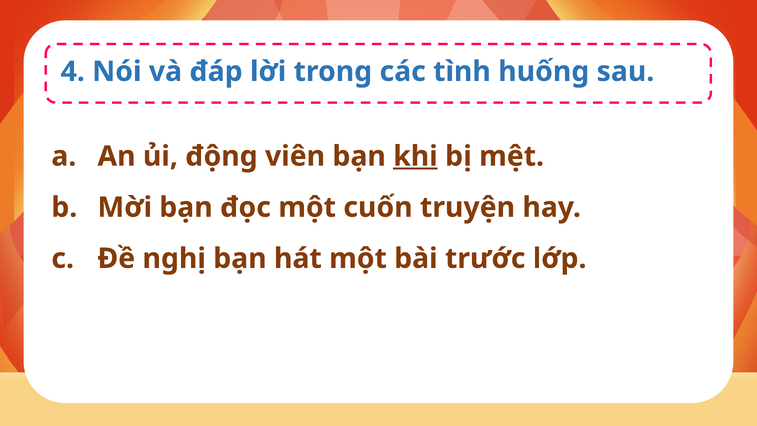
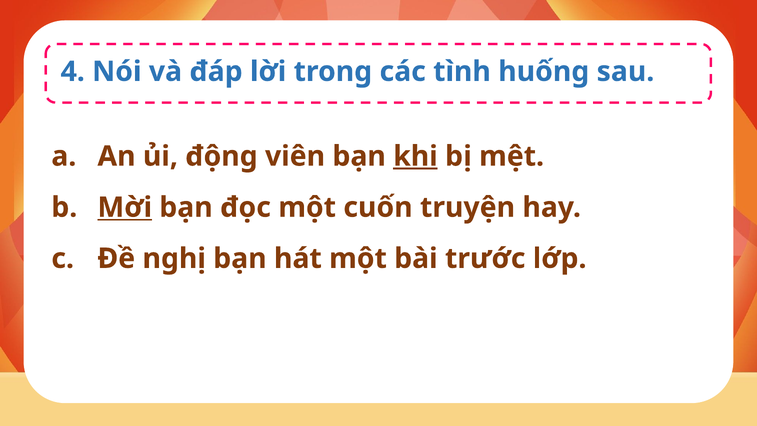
Mời underline: none -> present (125, 207)
